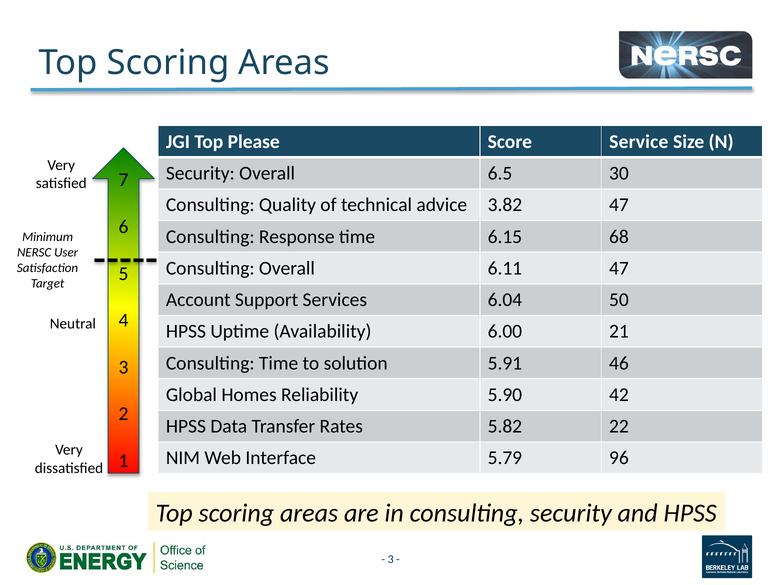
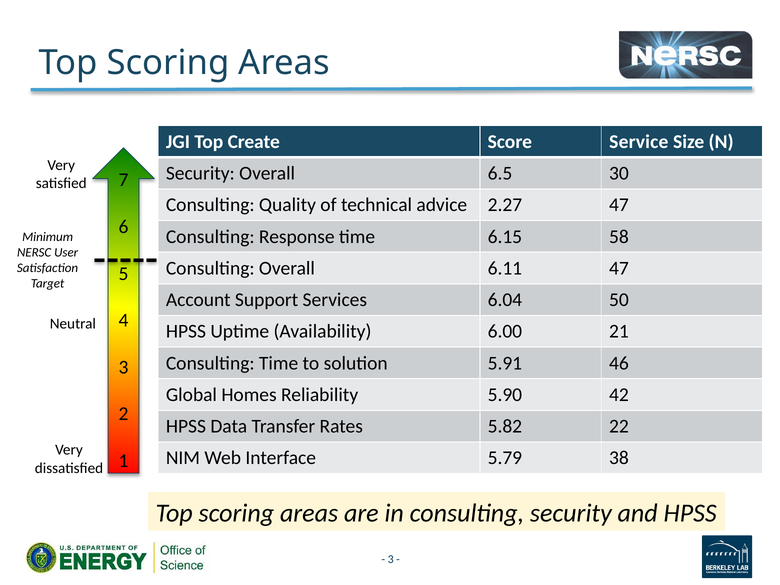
Please: Please -> Create (254, 142)
3.82: 3.82 -> 2.27 (505, 205)
68: 68 -> 58 (619, 237)
96: 96 -> 38 (619, 458)
